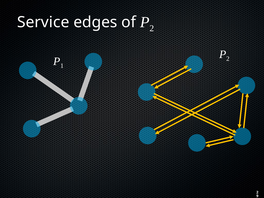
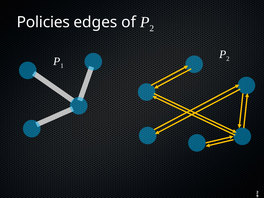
Service: Service -> Policies (43, 22)
